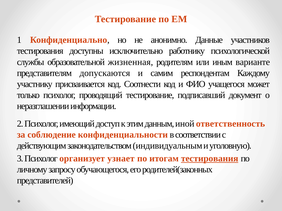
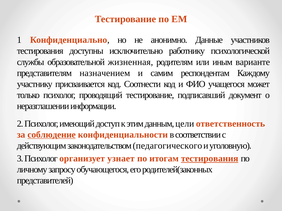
допускаются: допускаются -> назначением (105, 73)
иной: иной -> цели (185, 124)
соблюдение underline: none -> present (52, 135)
индивидуальным: индивидуальным -> педагогического (167, 146)
